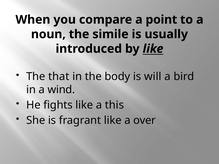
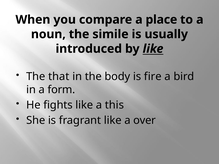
point: point -> place (161, 20)
will: will -> fire (153, 77)
wind: wind -> form (61, 90)
